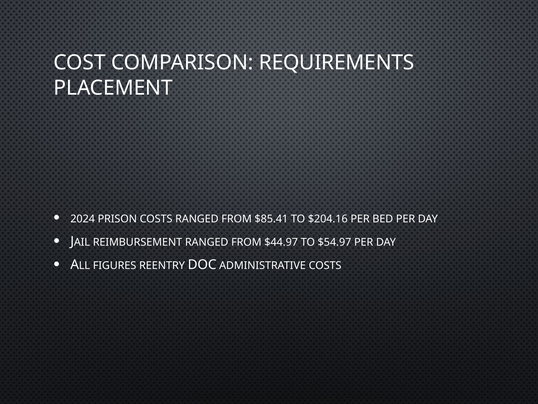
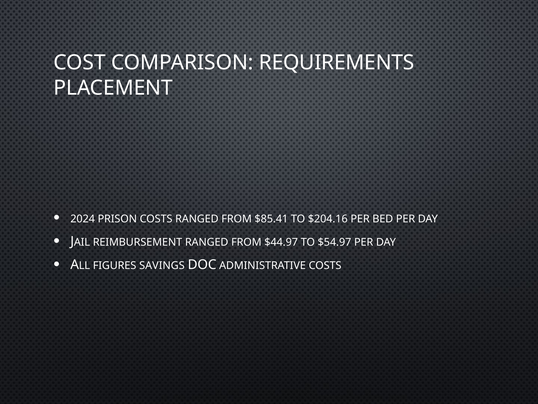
REENTRY: REENTRY -> SAVINGS (162, 265)
